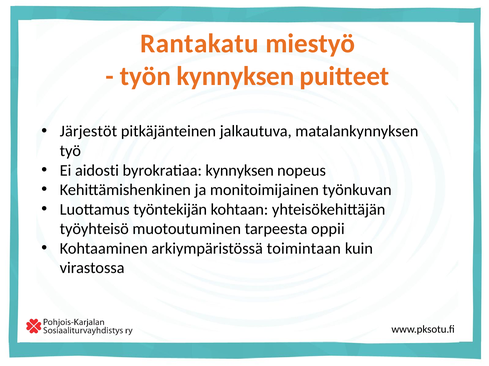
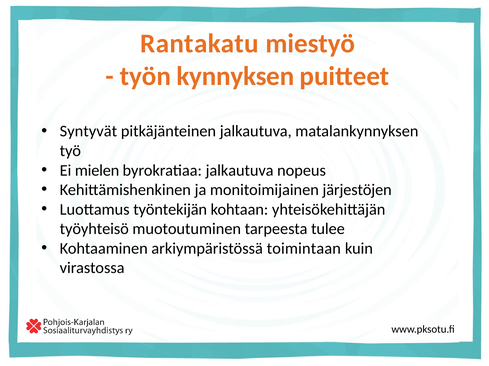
Järjestöt: Järjestöt -> Syntyvät (88, 132)
aidosti: aidosti -> mielen (97, 171)
byrokratiaa kynnyksen: kynnyksen -> jalkautuva (240, 171)
työnkuvan: työnkuvan -> järjestöjen (357, 190)
oppii: oppii -> tulee (328, 229)
